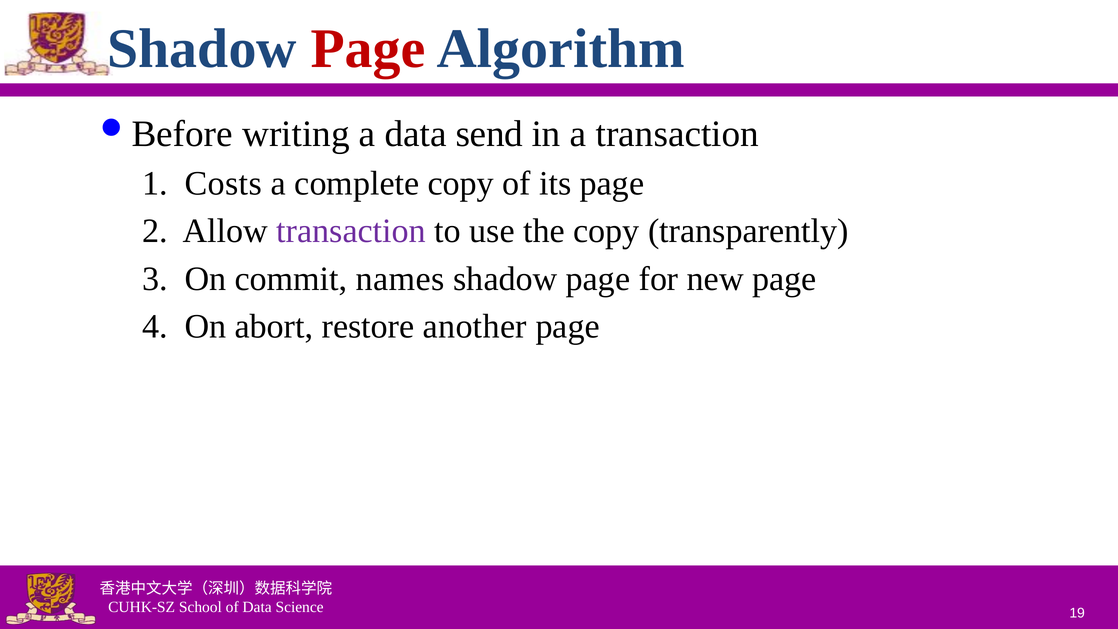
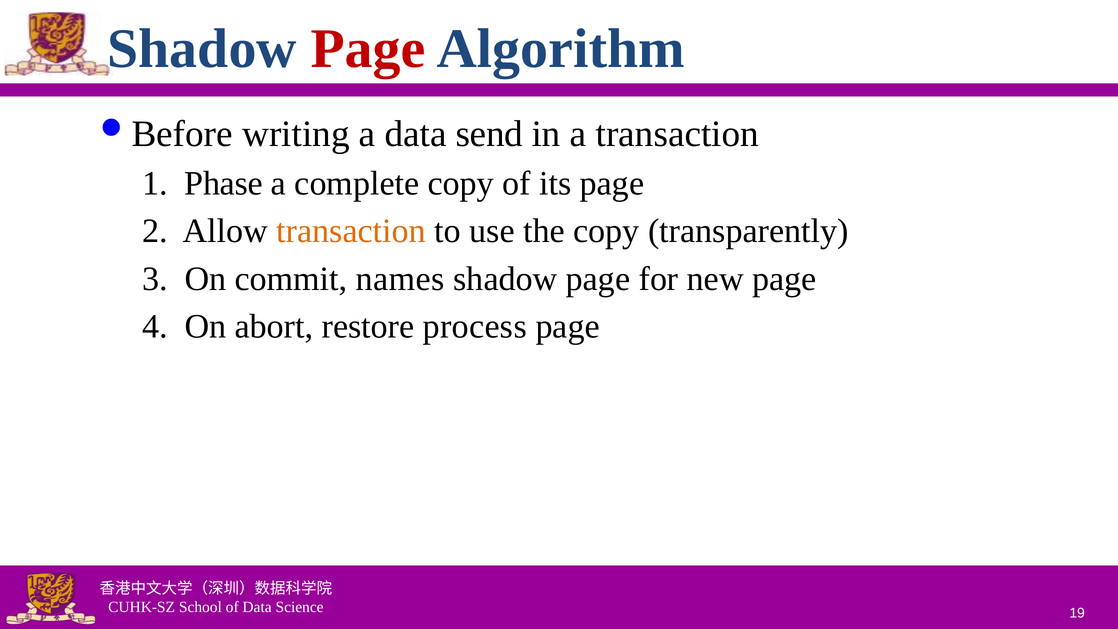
Costs: Costs -> Phase (224, 183)
transaction colour: purple -> orange (351, 231)
another: another -> process (475, 327)
